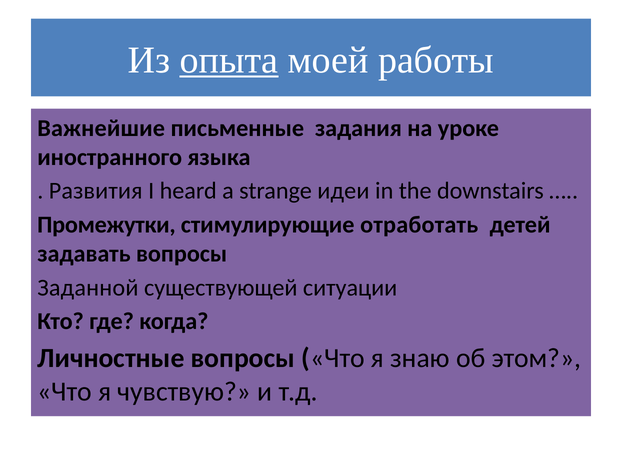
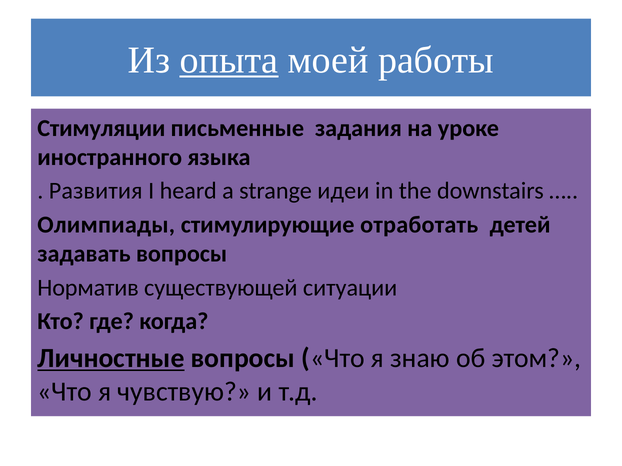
Важнейшие: Важнейшие -> Стимуляции (101, 128)
Промежутки: Промежутки -> Олимпиады (106, 225)
Заданной: Заданной -> Норматив (88, 288)
Личностные underline: none -> present (111, 359)
